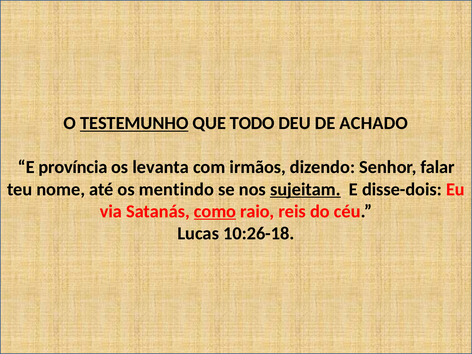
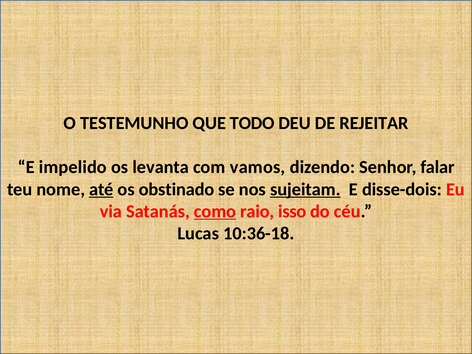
TESTEMUNHO underline: present -> none (134, 123)
ACHADO: ACHADO -> REJEITAR (374, 123)
província: província -> impelido (73, 167)
irmãos: irmãos -> vamos (258, 167)
até underline: none -> present (101, 189)
mentindo: mentindo -> obstinado (177, 189)
reis: reis -> isso (292, 211)
10:26-18: 10:26-18 -> 10:36-18 (259, 233)
